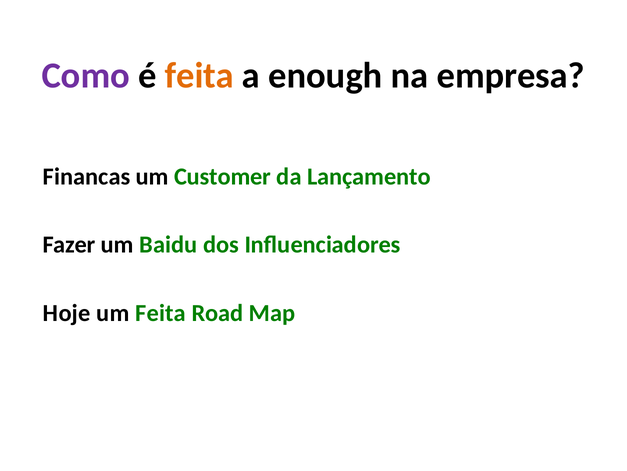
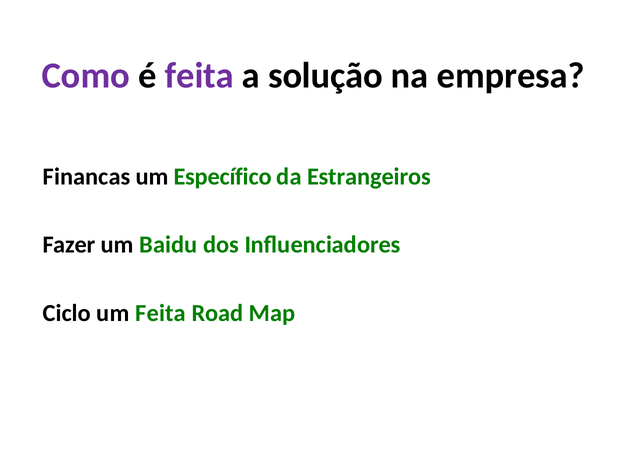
feita colour: orange -> purple (199, 76)
enough: enough -> solução (325, 76)
Customer: Customer -> Específico (223, 176)
Lançamento: Lançamento -> Estrangeiros (369, 176)
Hoje: Hoje -> Ciclo (67, 313)
